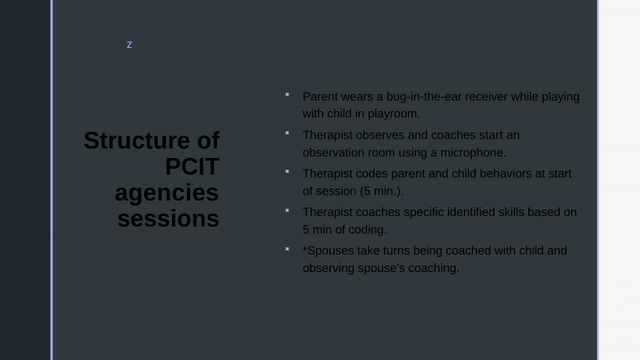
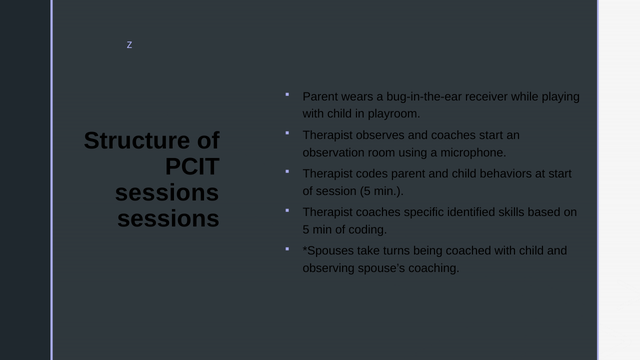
agencies: agencies -> sessions (167, 193)
